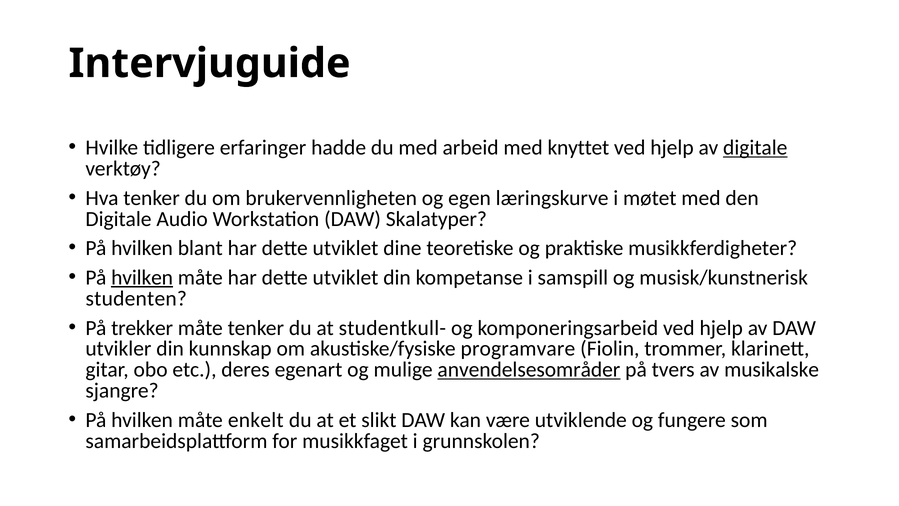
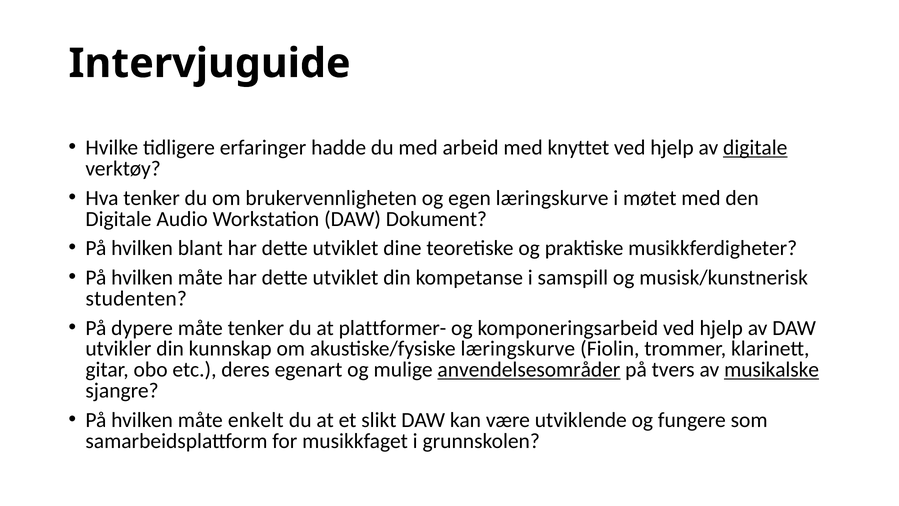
Skalatyper: Skalatyper -> Dokument (436, 219)
hvilken underline: present -> none (142, 277)
trekker: trekker -> dypere (142, 328)
studentkull-: studentkull- -> plattformer- (392, 328)
akustiske/fysiske programvare: programvare -> læringskurve (518, 349)
musikalske underline: none -> present (772, 370)
